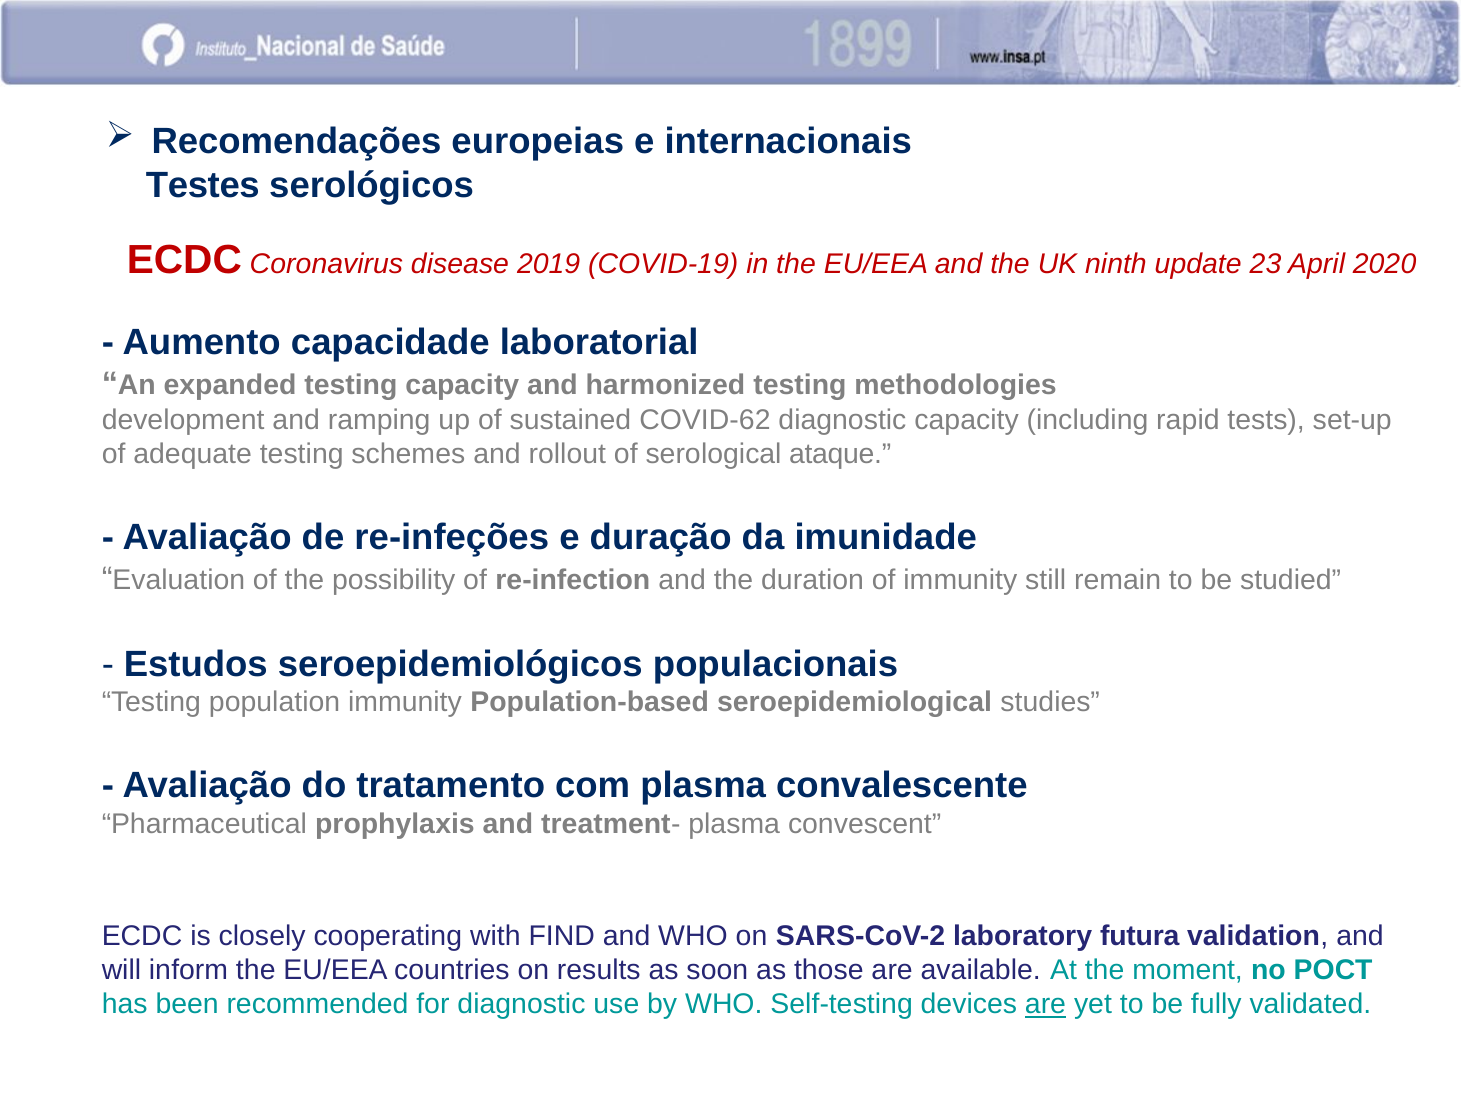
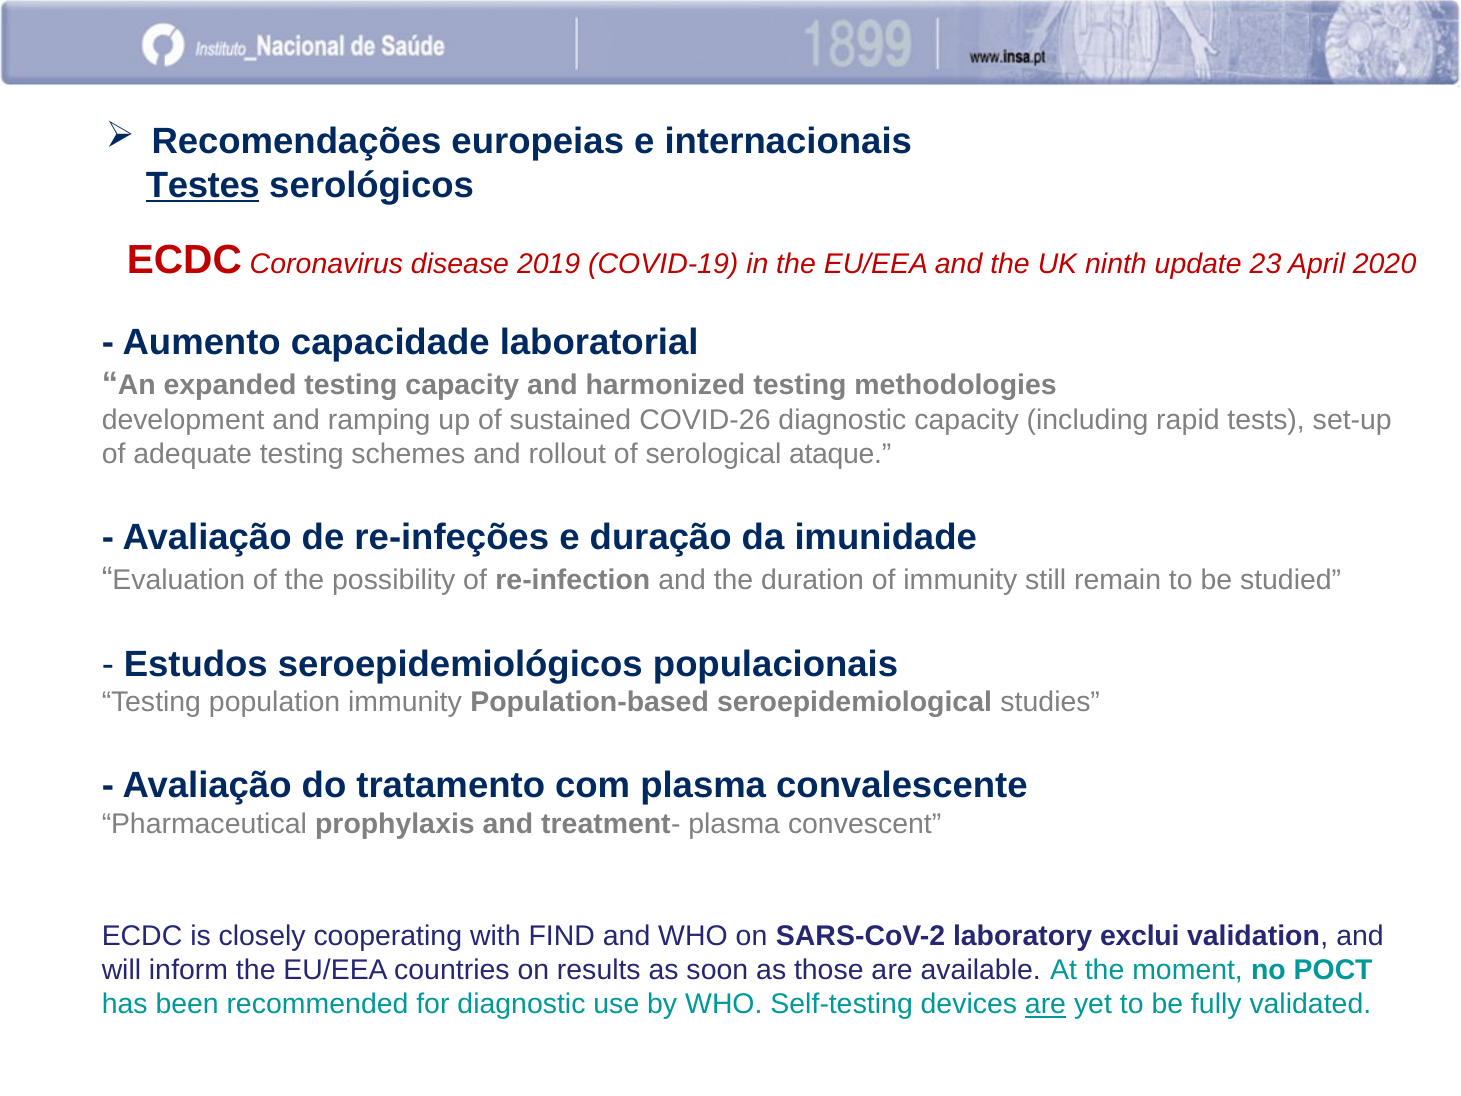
Testes underline: none -> present (203, 185)
COVID-62: COVID-62 -> COVID-26 (705, 420)
futura: futura -> exclui (1140, 936)
